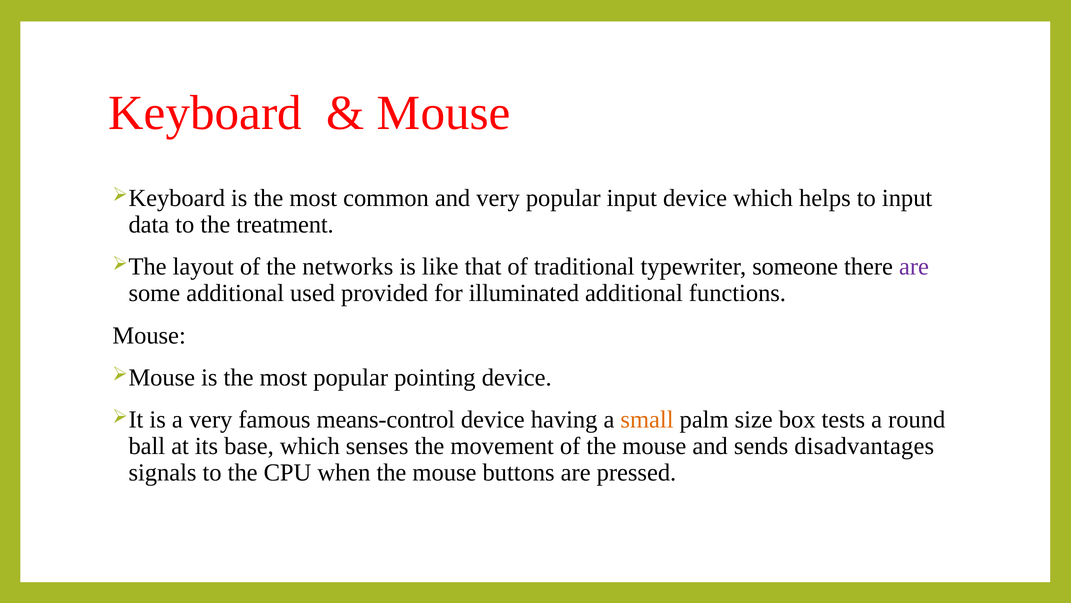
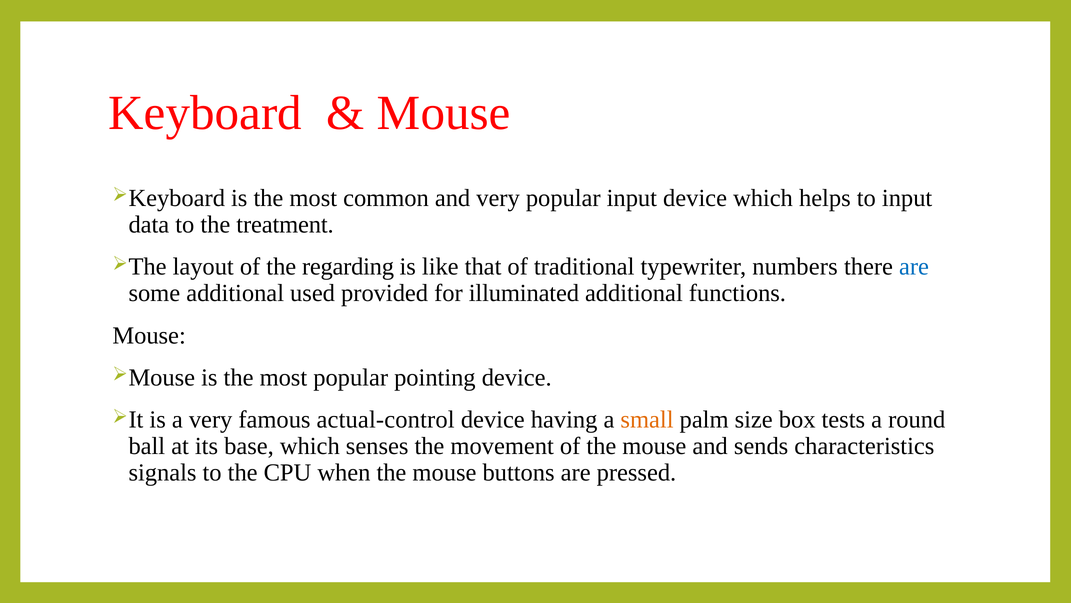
networks: networks -> regarding (348, 266)
someone: someone -> numbers (795, 266)
are colour: purple -> blue (914, 266)
means-control: means-control -> actual-control (386, 419)
disadvantages: disadvantages -> characteristics (864, 446)
